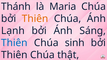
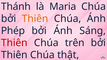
Lạnh: Lạnh -> Phép (13, 31)
Thiên colour: blue -> red (14, 43)
sinh: sinh -> trên (75, 43)
